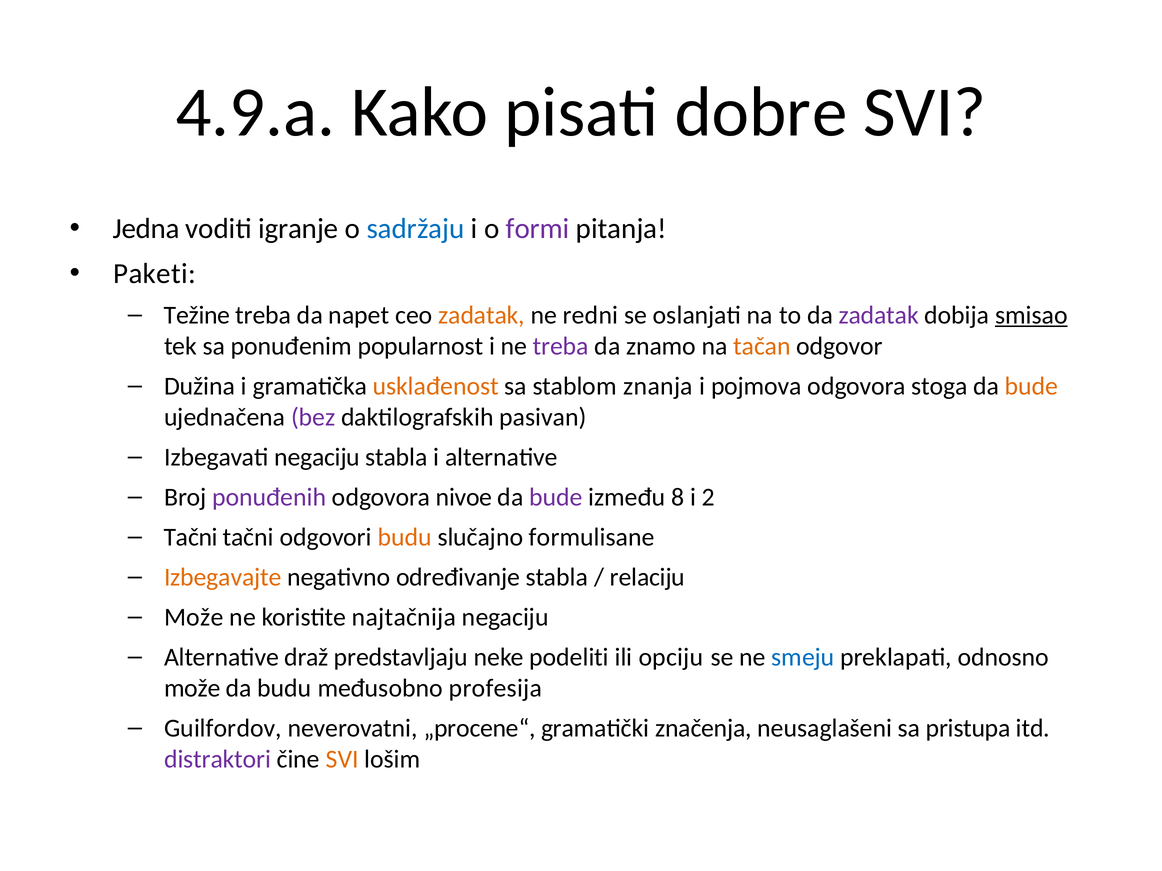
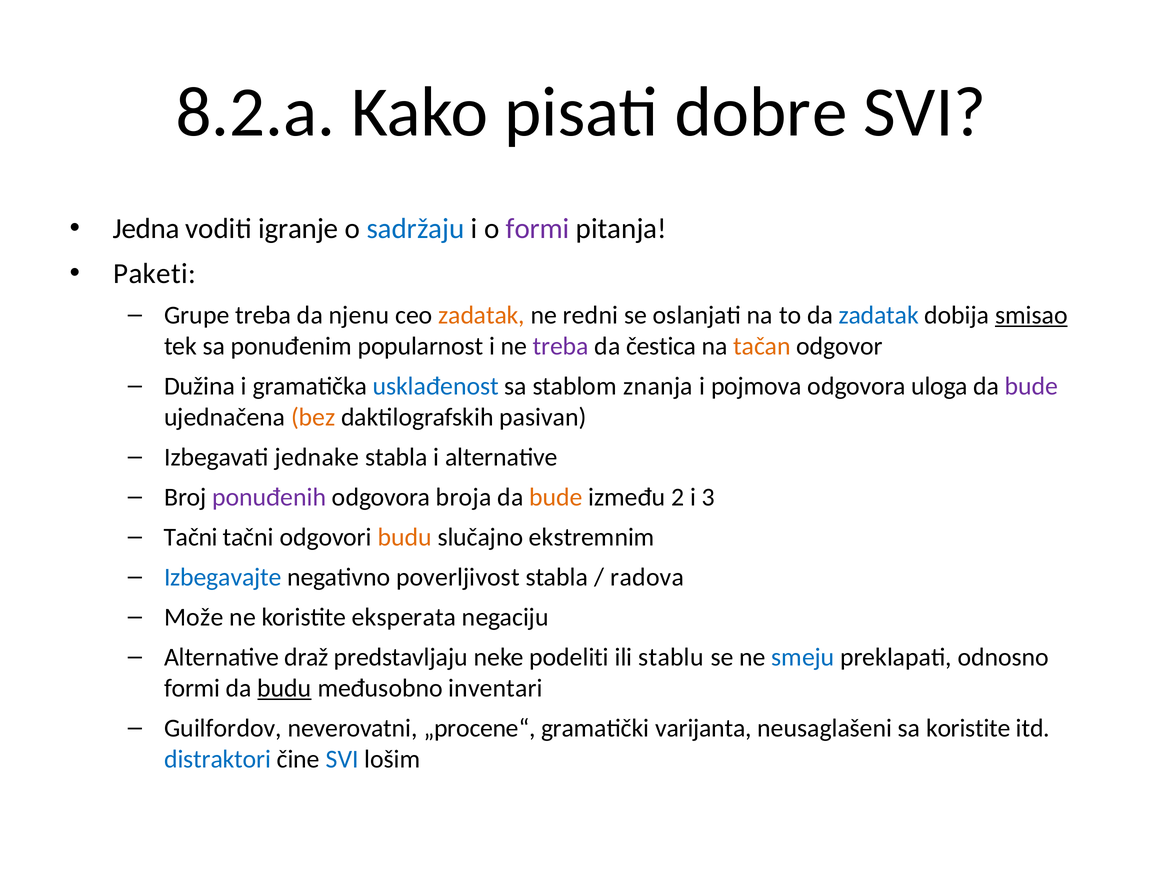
4.9.a: 4.9.a -> 8.2.a (255, 112)
Težine: Težine -> Grupe (197, 316)
napet: napet -> njenu (359, 316)
zadatak colour: purple -> blue (879, 316)
znamo: znamo -> čestica (661, 347)
usklađenost colour: orange -> blue (436, 387)
stoga: stoga -> uloga (940, 387)
bude colour: orange -> purple (1031, 387)
bez colour: purple -> orange (313, 418)
Izbegavati negaciju: negaciju -> jednake (317, 458)
nivoe: nivoe -> broja (464, 498)
bude colour: purple -> orange (556, 498)
8: 8 -> 2 (678, 498)
2: 2 -> 3 (708, 498)
formulisane: formulisane -> ekstremnim (592, 538)
Izbegavajte colour: orange -> blue (223, 578)
određivanje: određivanje -> poverljivost (458, 578)
relaciju: relaciju -> radova (647, 578)
najtačnija: najtačnija -> eksperata (404, 618)
opciju: opciju -> stablu (671, 658)
može: može -> formi (192, 689)
budu underline: none -> present (284, 689)
profesija: profesija -> inventari (495, 689)
značenja: značenja -> varijanta (703, 729)
sa pristupa: pristupa -> koristite (968, 729)
distraktori colour: purple -> blue (218, 760)
SVI colour: orange -> blue (342, 760)
